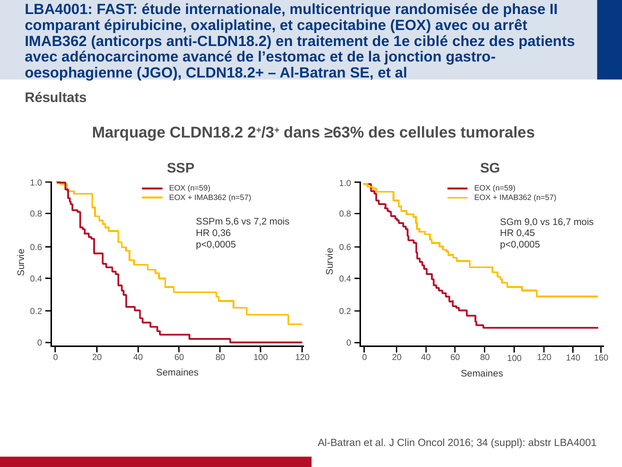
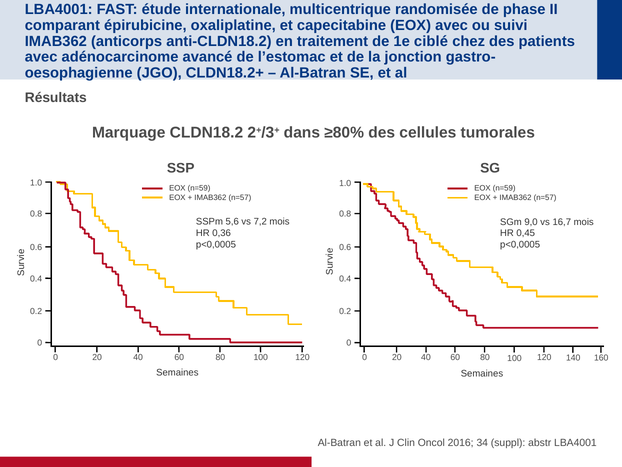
arrêt: arrêt -> suivi (511, 25)
≥63%: ≥63% -> ≥80% (344, 133)
